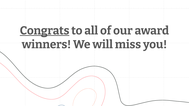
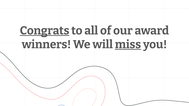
miss underline: none -> present (128, 45)
